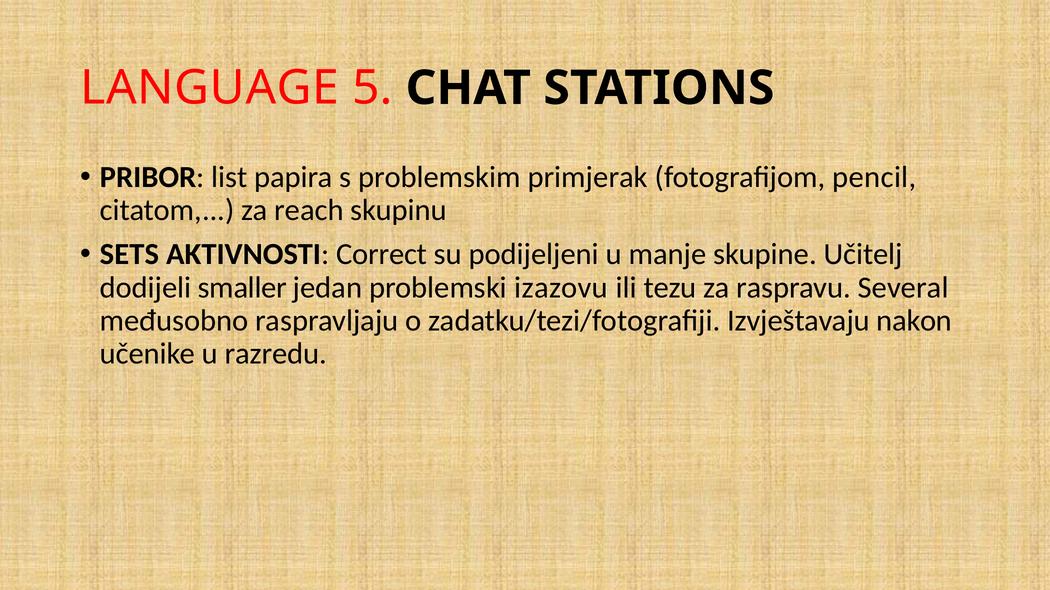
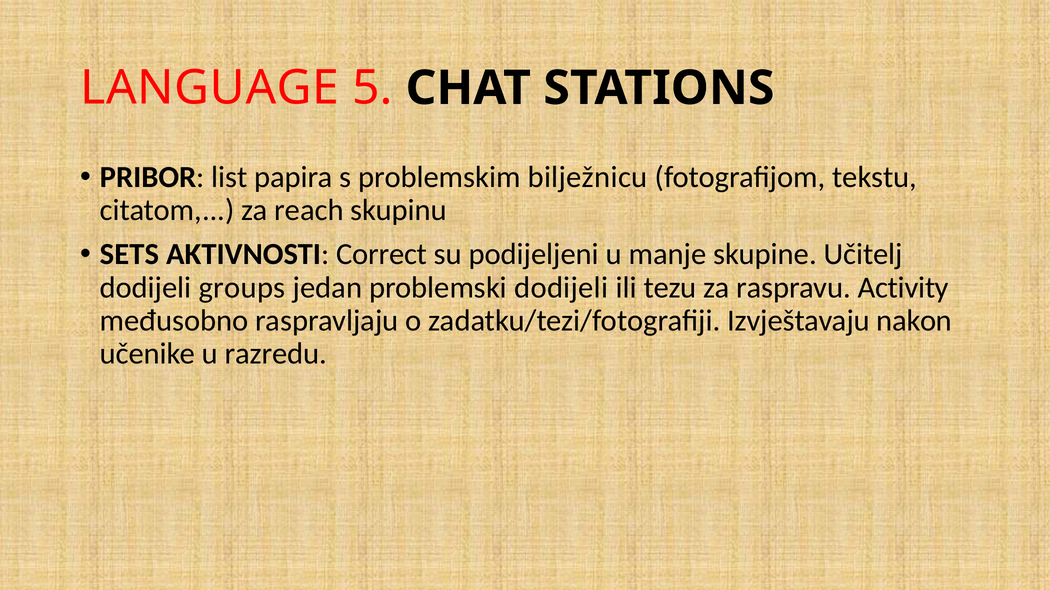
primjerak: primjerak -> bilježnicu (588, 178)
pencil: pencil -> tekstu (875, 178)
smaller: smaller -> groups (242, 288)
problemski izazovu: izazovu -> dodijeli (561, 288)
Several: Several -> Activity (903, 288)
